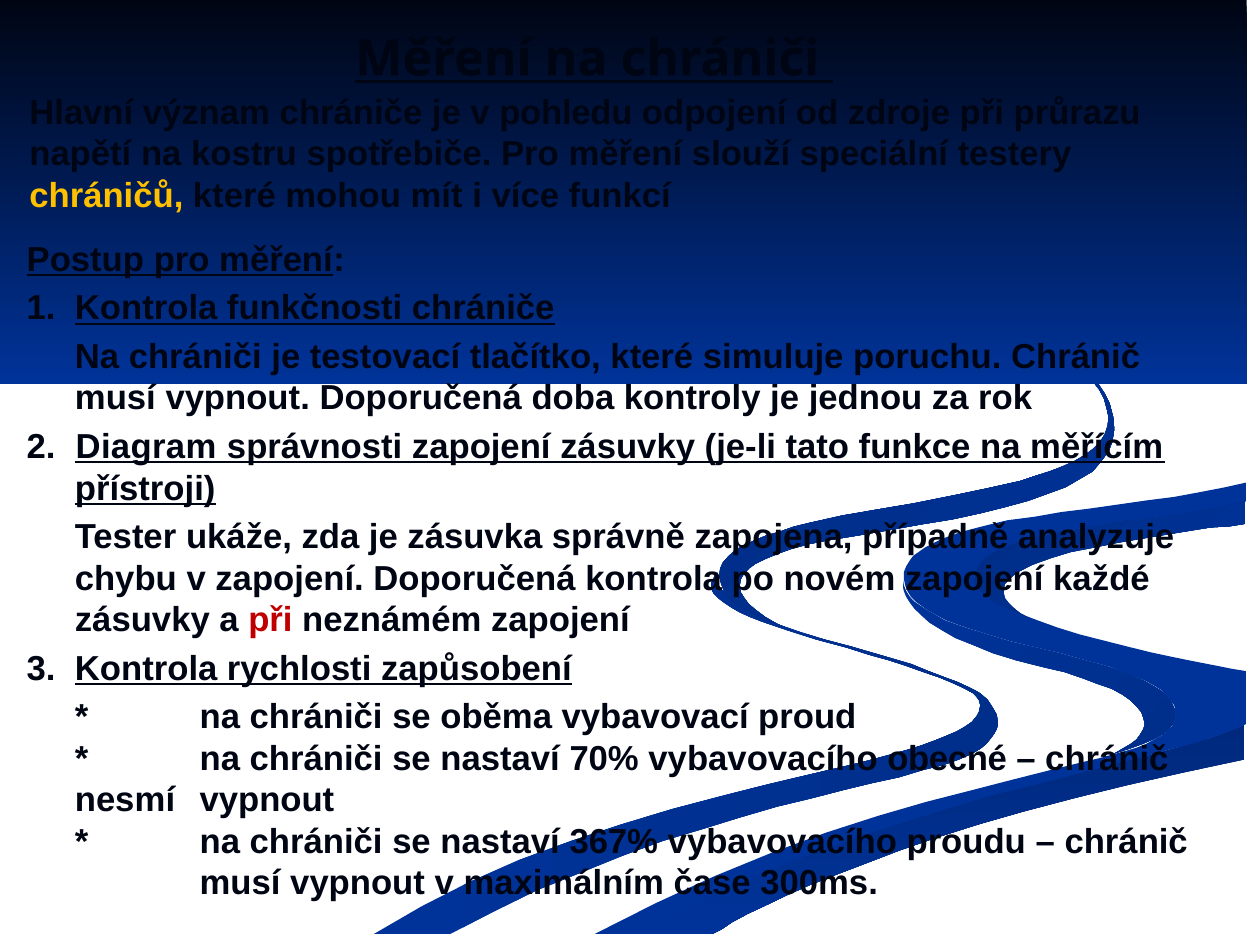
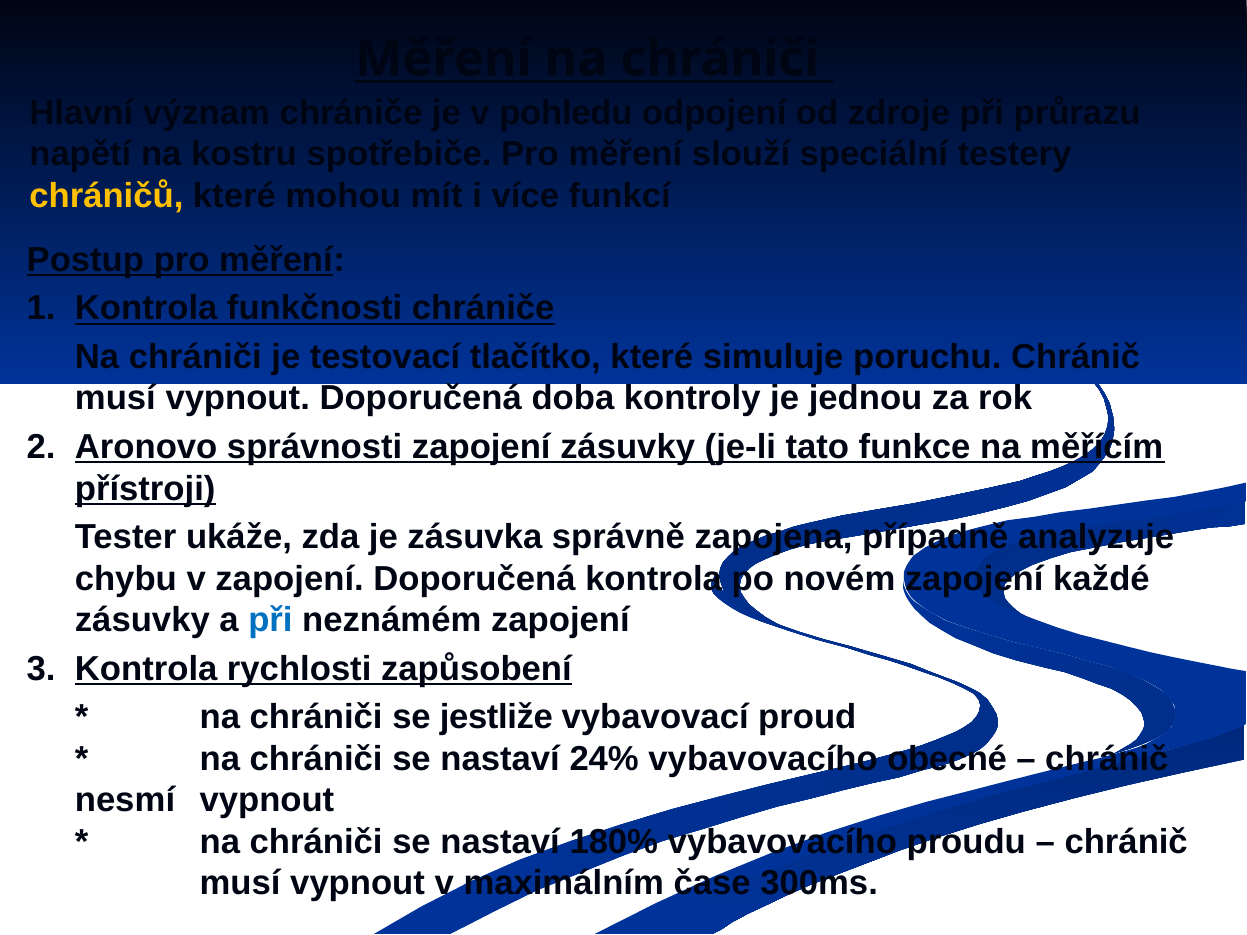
Diagram: Diagram -> Aronovo (146, 447)
při colour: red -> blue (270, 620)
oběma: oběma -> jestliže (496, 717)
70%: 70% -> 24% (604, 759)
367%: 367% -> 180% (614, 842)
